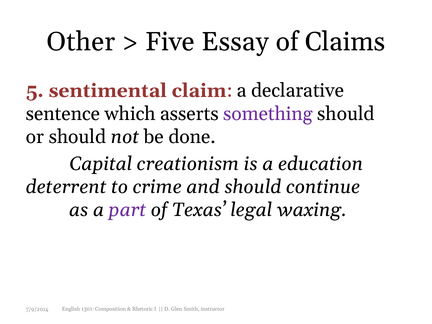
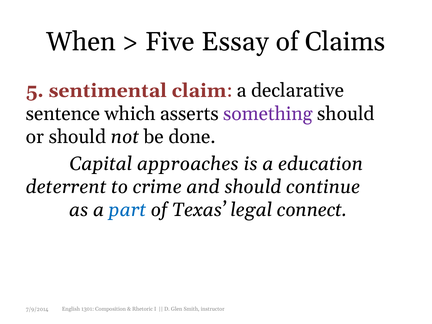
Other: Other -> When (81, 42)
creationism: creationism -> approaches (188, 164)
part colour: purple -> blue (127, 210)
waxing: waxing -> connect (312, 210)
